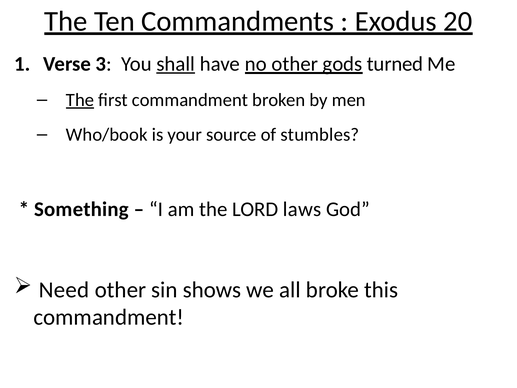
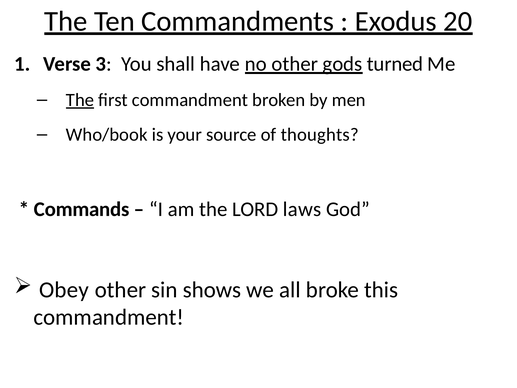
shall underline: present -> none (176, 64)
stumbles: stumbles -> thoughts (320, 135)
Something: Something -> Commands (82, 209)
Need: Need -> Obey (64, 290)
